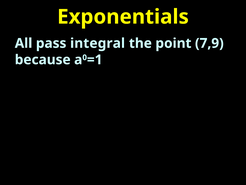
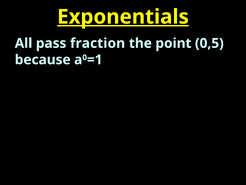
Exponentials underline: none -> present (123, 17)
integral: integral -> fraction (98, 43)
7,9: 7,9 -> 0,5 (209, 43)
